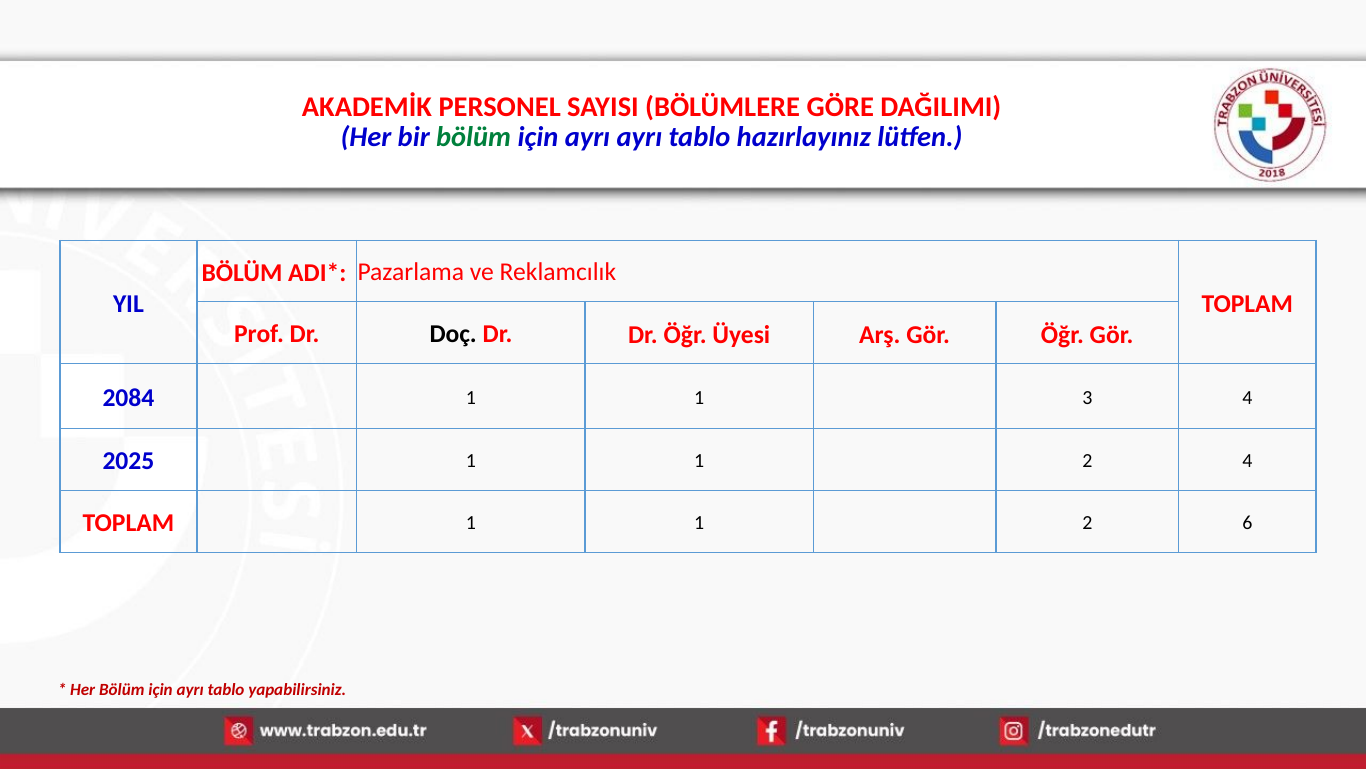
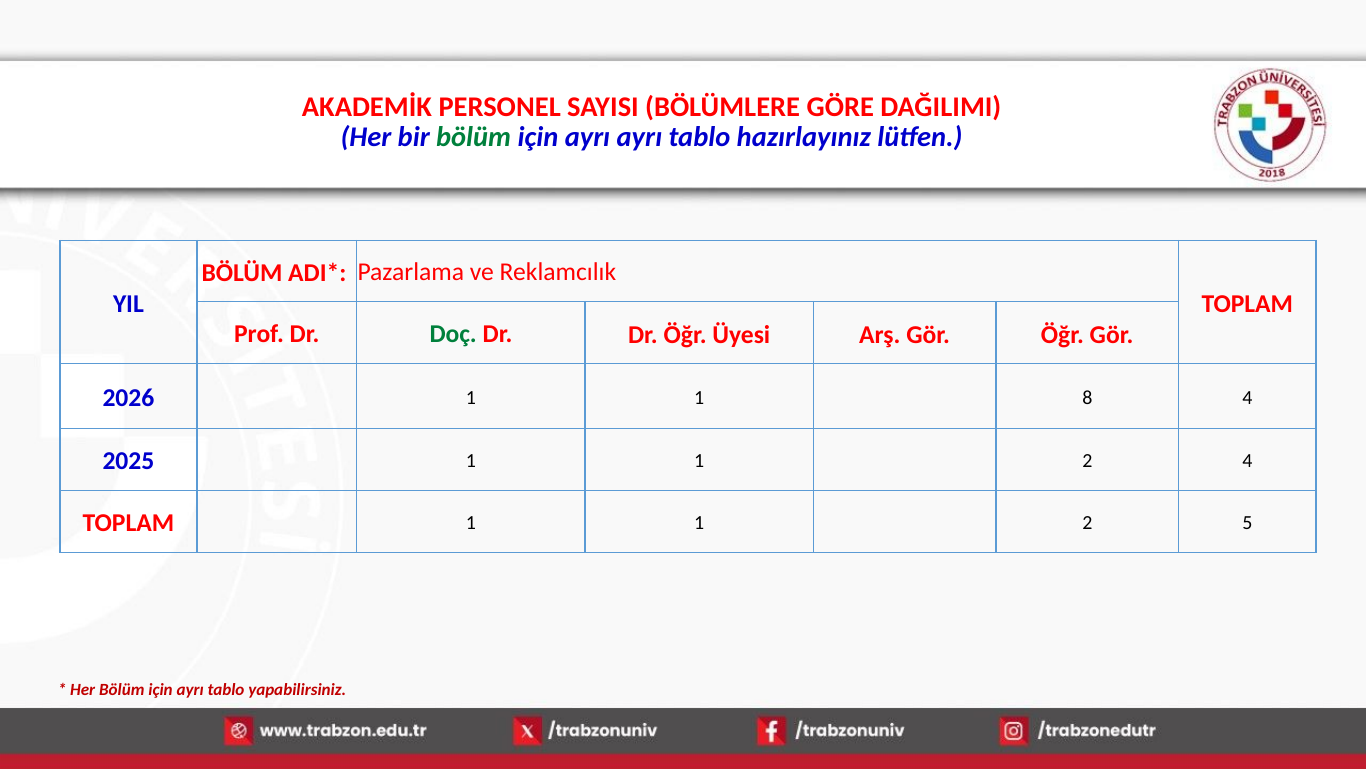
Doç colour: black -> green (453, 334)
2084: 2084 -> 2026 (128, 398)
3: 3 -> 8 (1087, 397)
6: 6 -> 5 (1247, 523)
